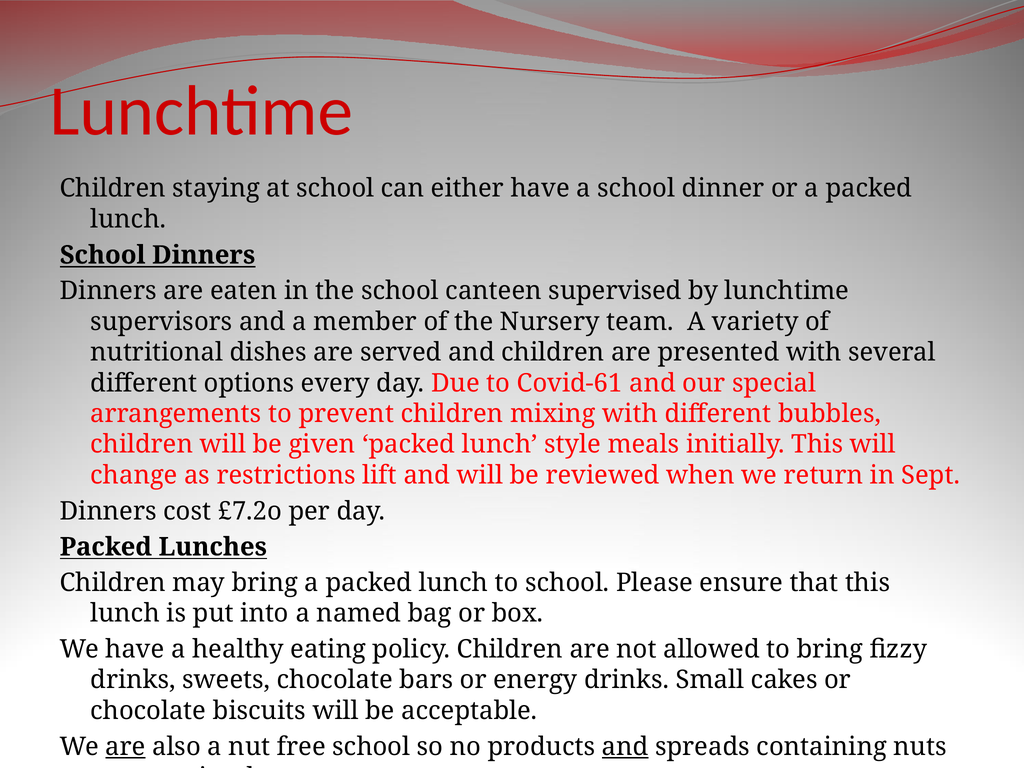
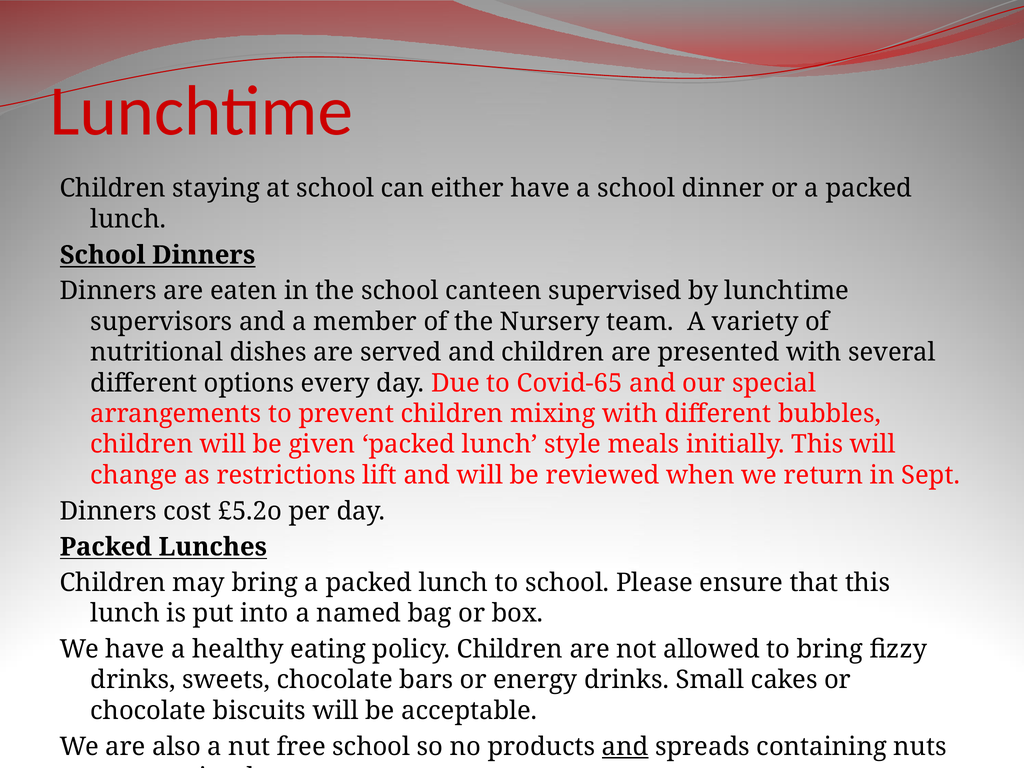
Covid-61: Covid-61 -> Covid-65 (570, 383)
£7.2o: £7.2o -> £5.2o (250, 511)
are underline: present -> none (125, 747)
